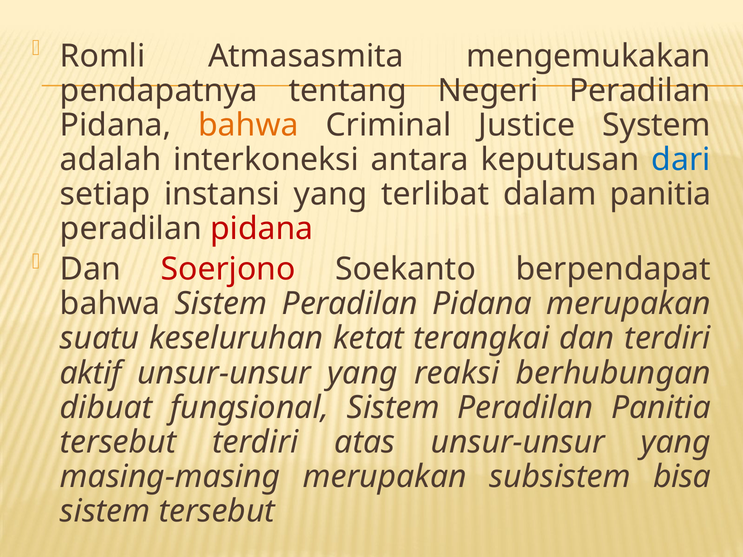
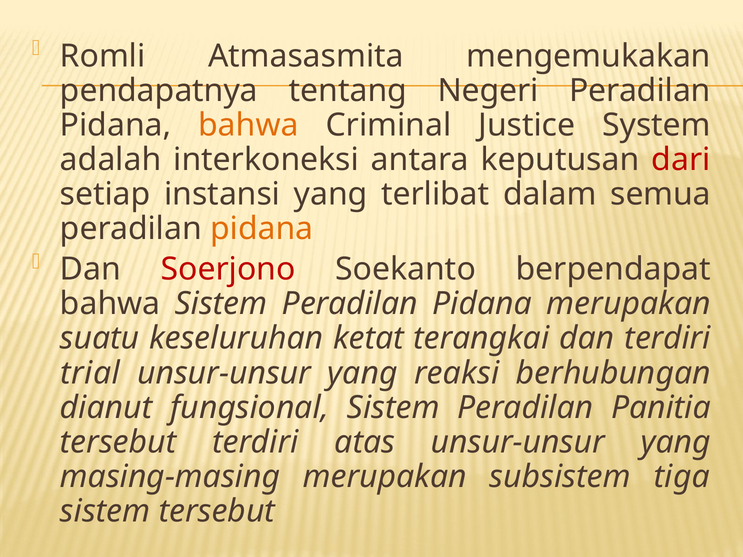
dari colour: blue -> red (681, 160)
dalam panitia: panitia -> semua (661, 194)
pidana colour: red -> orange (262, 229)
aktif: aktif -> trial (90, 373)
dibuat: dibuat -> dianut (106, 408)
bisa: bisa -> tiga (682, 477)
